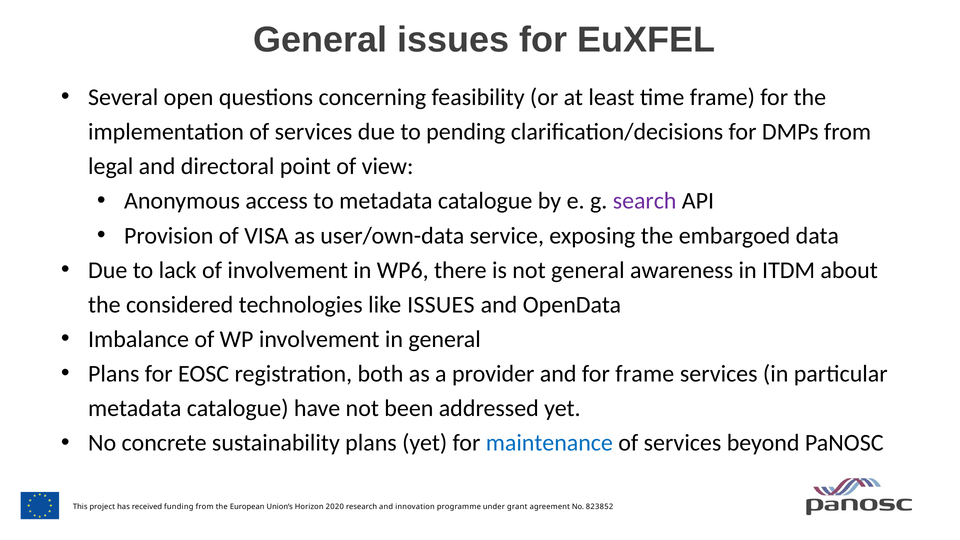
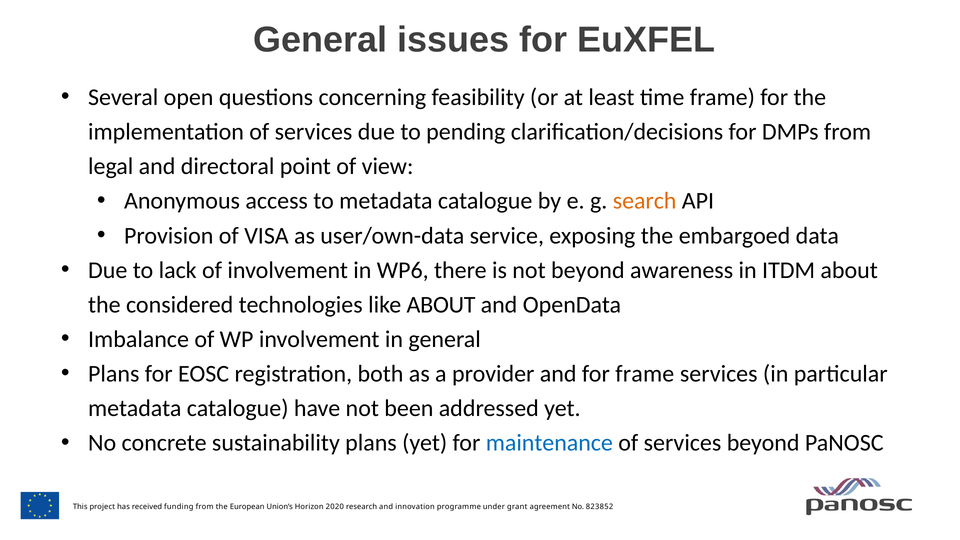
search colour: purple -> orange (645, 201)
not general: general -> beyond (588, 270)
like ISSUES: ISSUES -> ABOUT (441, 305)
